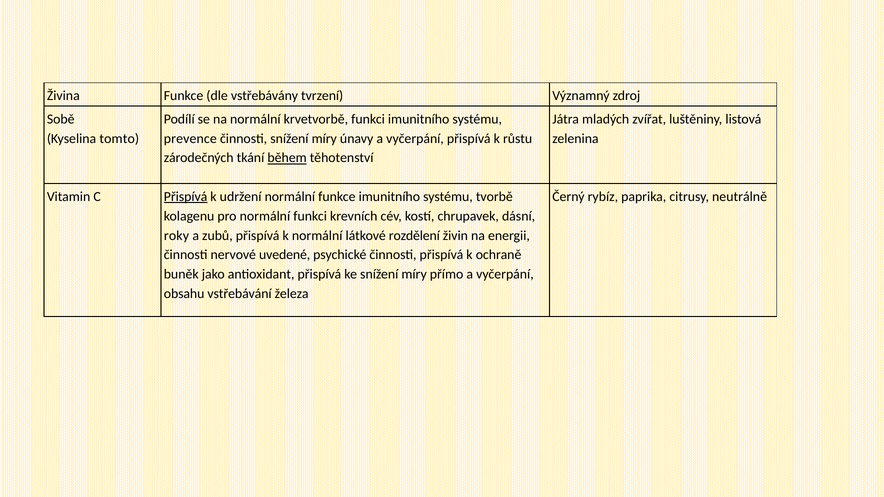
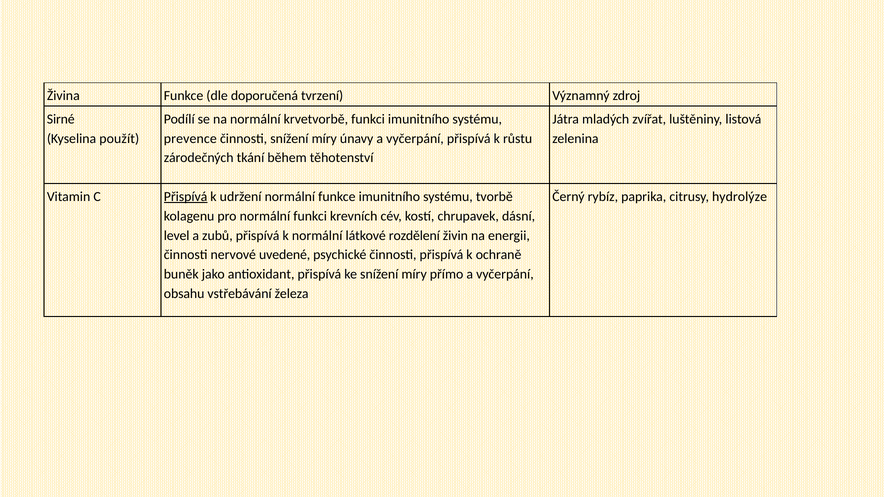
vstřebávány: vstřebávány -> doporučená (264, 96)
Sobě: Sobě -> Sirné (61, 119)
tomto: tomto -> použít (119, 139)
během underline: present -> none (287, 158)
neutrálně: neutrálně -> hydrolýze (740, 197)
roky: roky -> level (177, 236)
